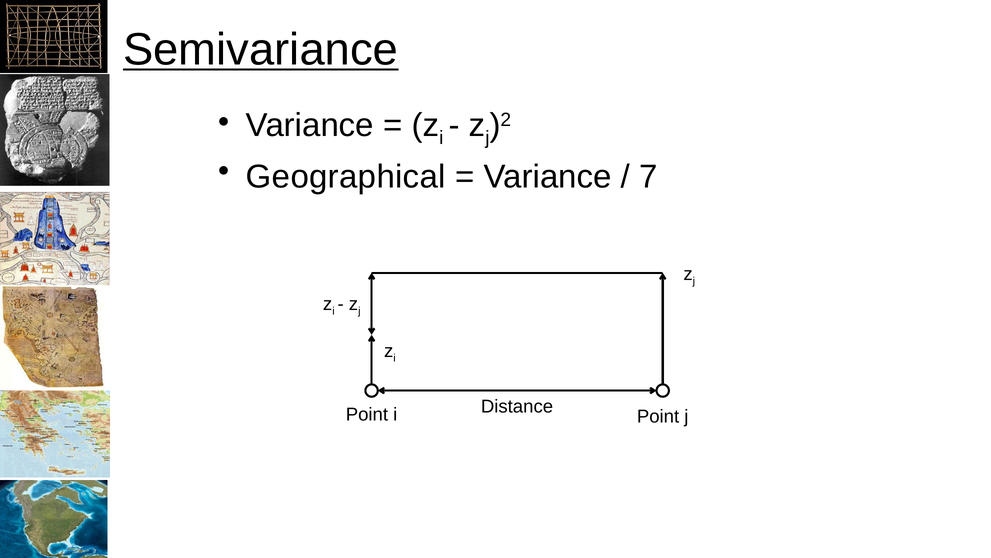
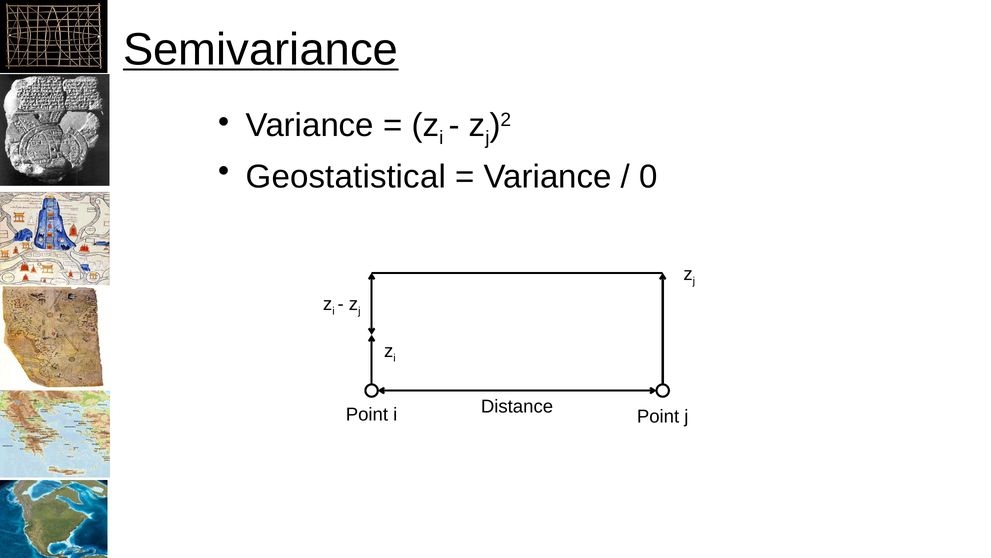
Geographical: Geographical -> Geostatistical (346, 177)
7: 7 -> 0 (648, 177)
